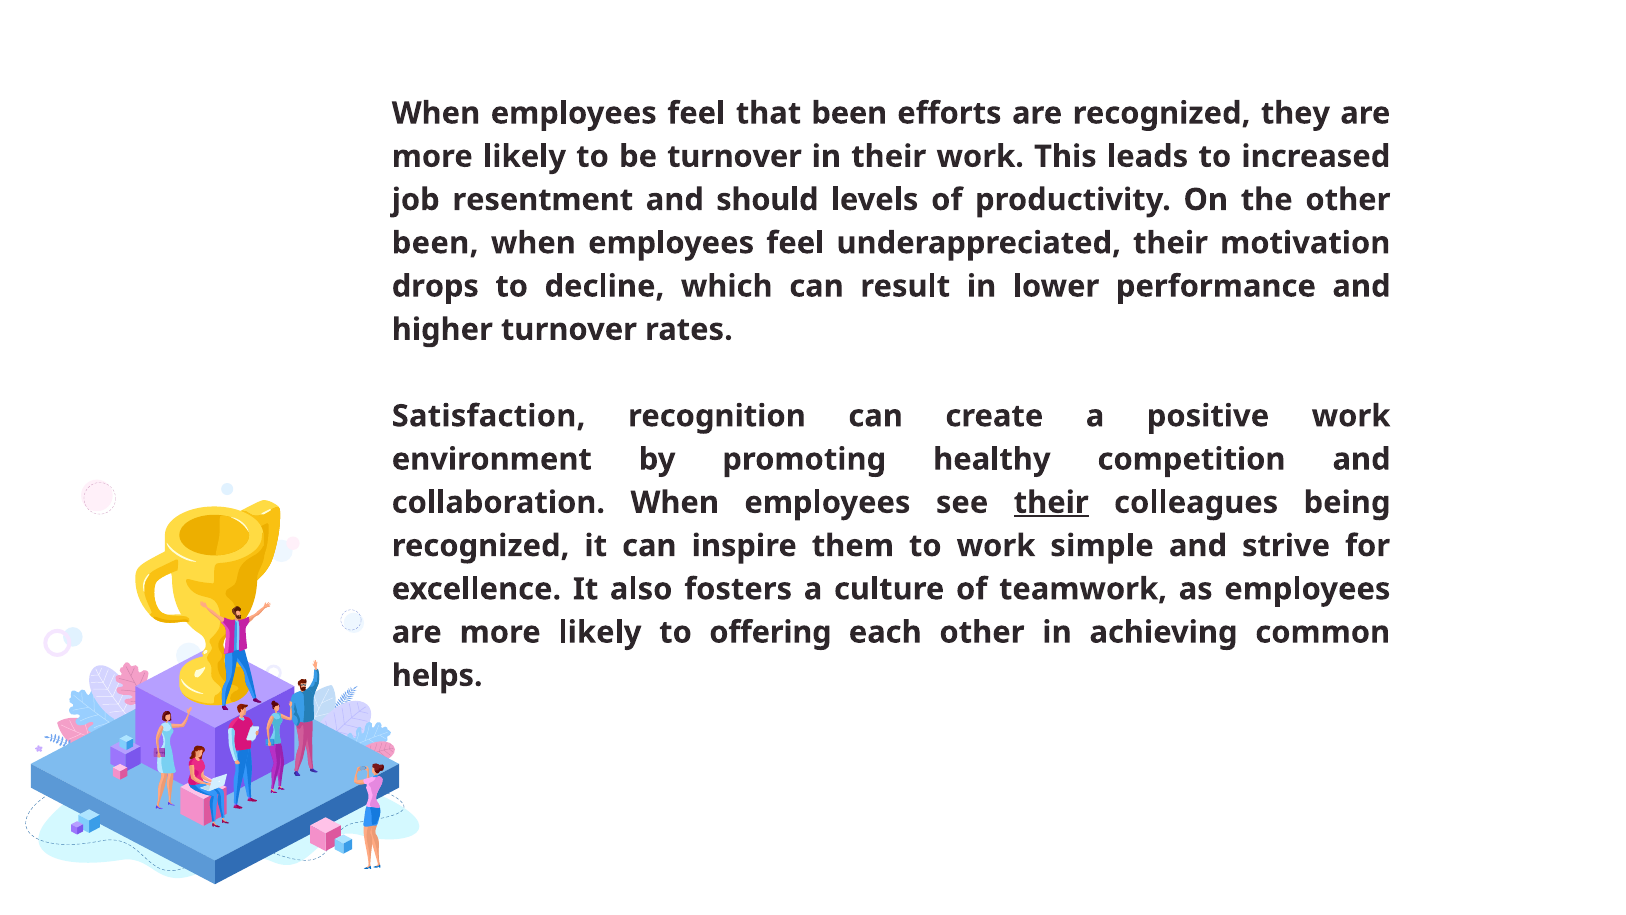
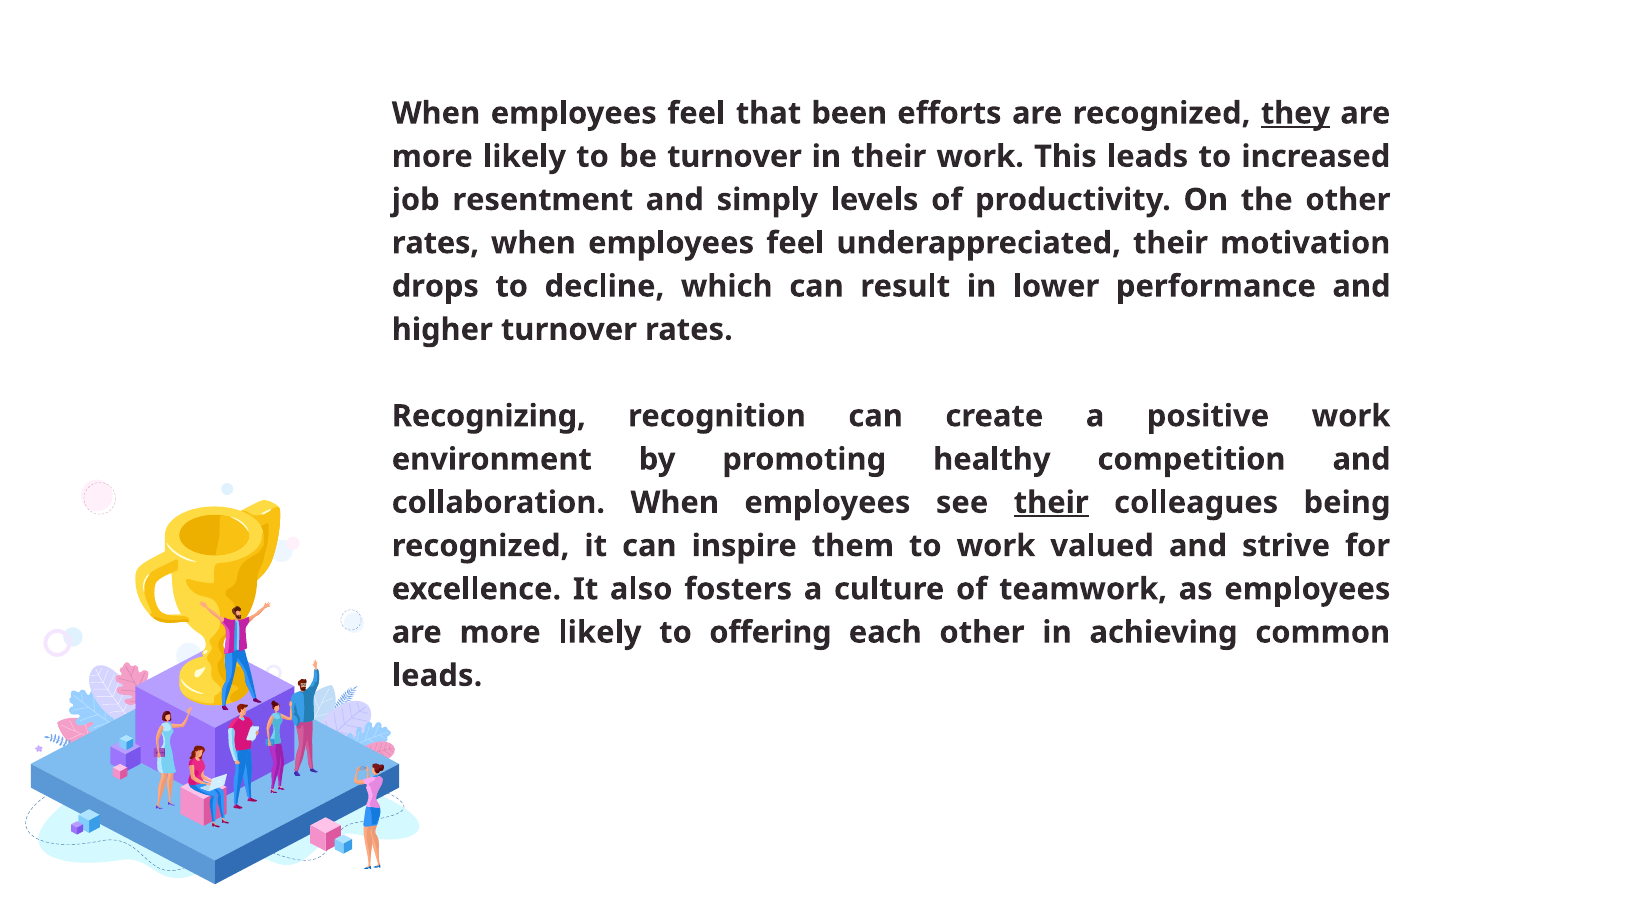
they underline: none -> present (1295, 113)
should: should -> simply (767, 200)
been: been -> rates (435, 243)
Satisfaction: Satisfaction -> Recognizing (489, 416)
simple: simple -> valued (1102, 546)
helps: helps -> leads (437, 675)
